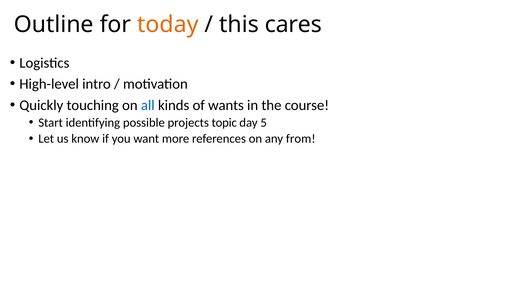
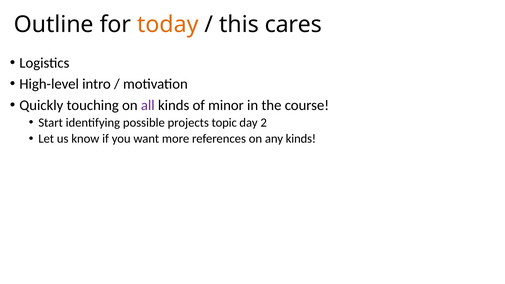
all colour: blue -> purple (148, 105)
wants: wants -> minor (226, 105)
5: 5 -> 2 (264, 123)
any from: from -> kinds (301, 139)
